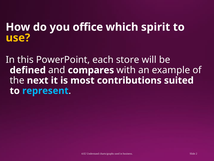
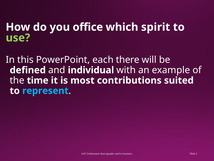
use colour: yellow -> light green (18, 38)
store: store -> there (128, 60)
compares: compares -> individual (91, 70)
next: next -> time (38, 80)
